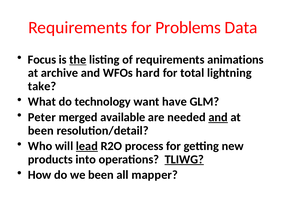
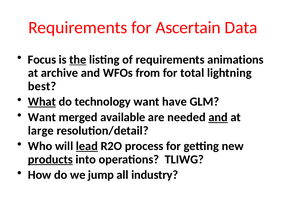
Problems: Problems -> Ascertain (188, 28)
hard: hard -> from (148, 73)
take: take -> best (42, 86)
What underline: none -> present (42, 102)
Peter: Peter -> Want (42, 118)
been: been -> large (41, 131)
products underline: none -> present (50, 160)
TLIWG underline: present -> none (184, 160)
we been: been -> jump (101, 175)
mapper: mapper -> industry (155, 175)
